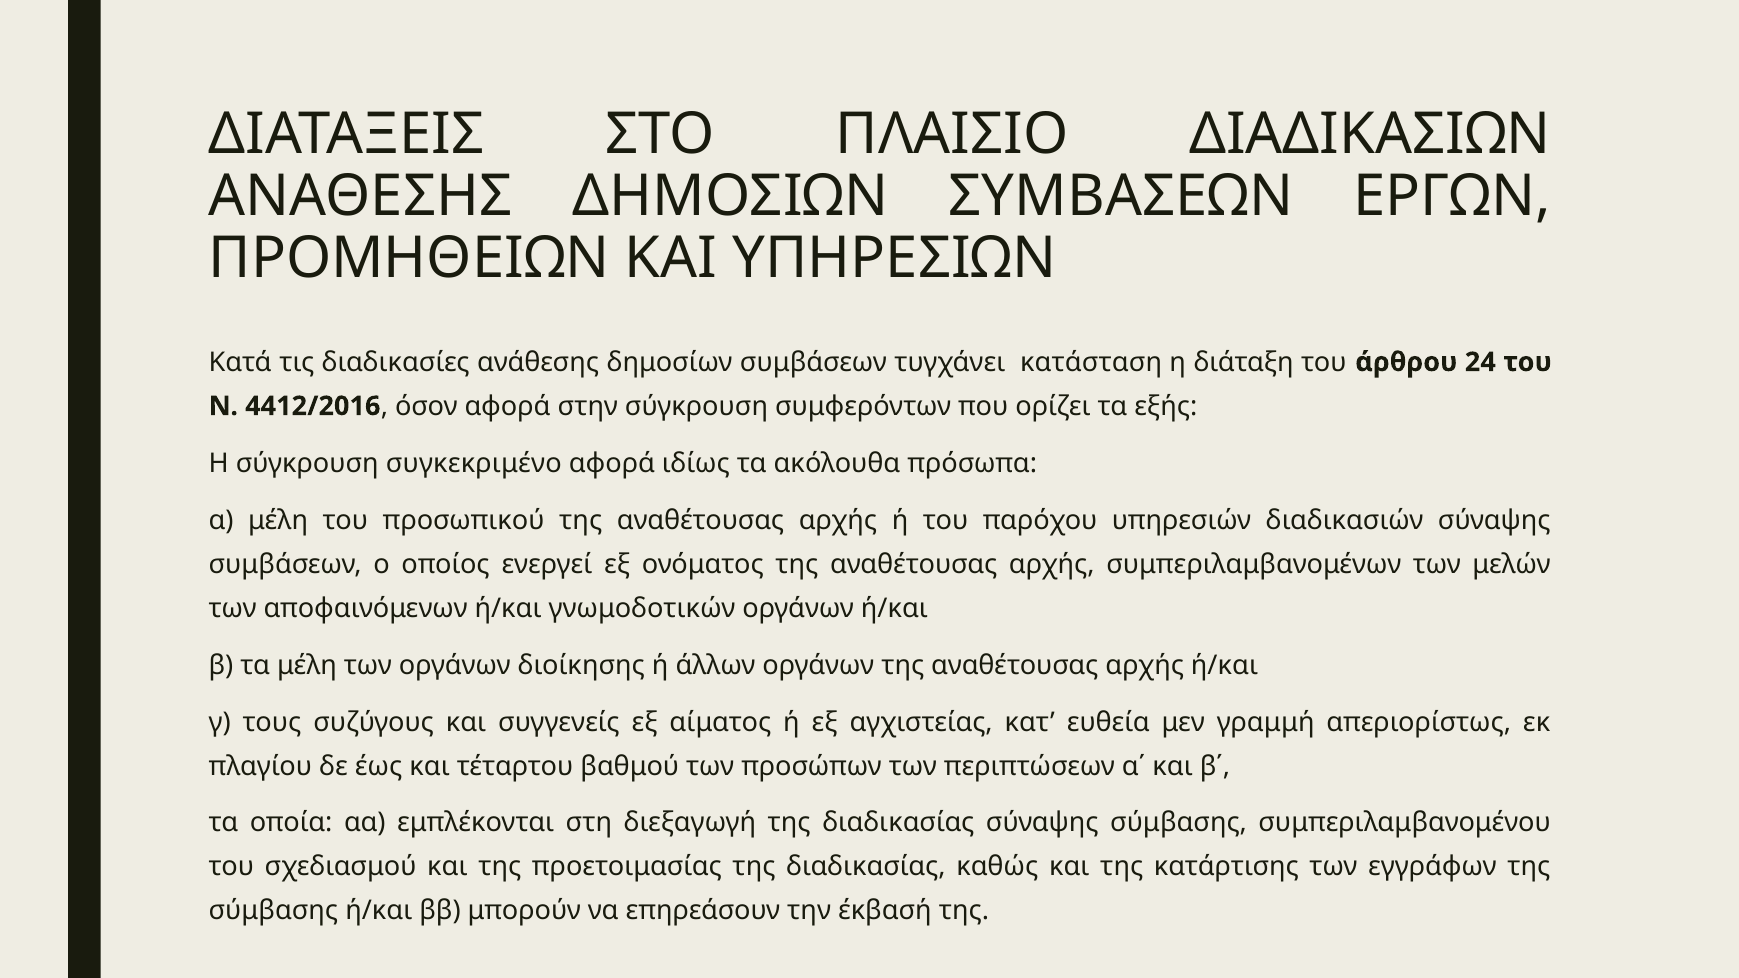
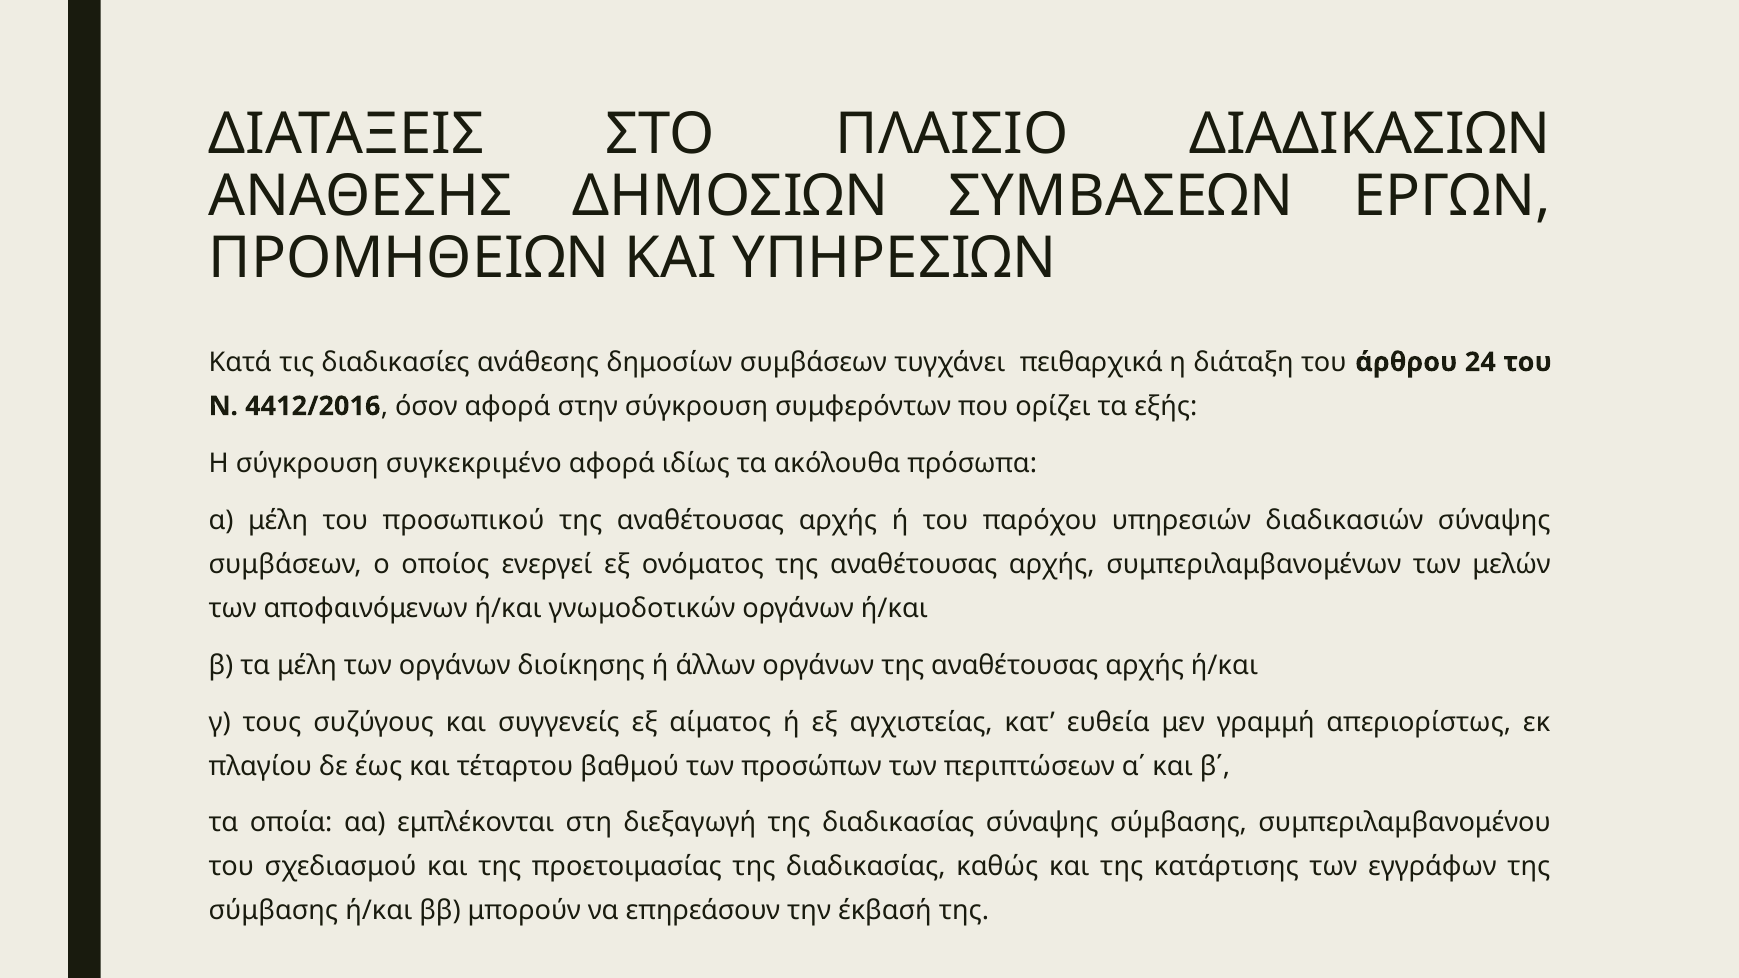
κατάσταση: κατάσταση -> πειθαρχικά (1091, 362)
